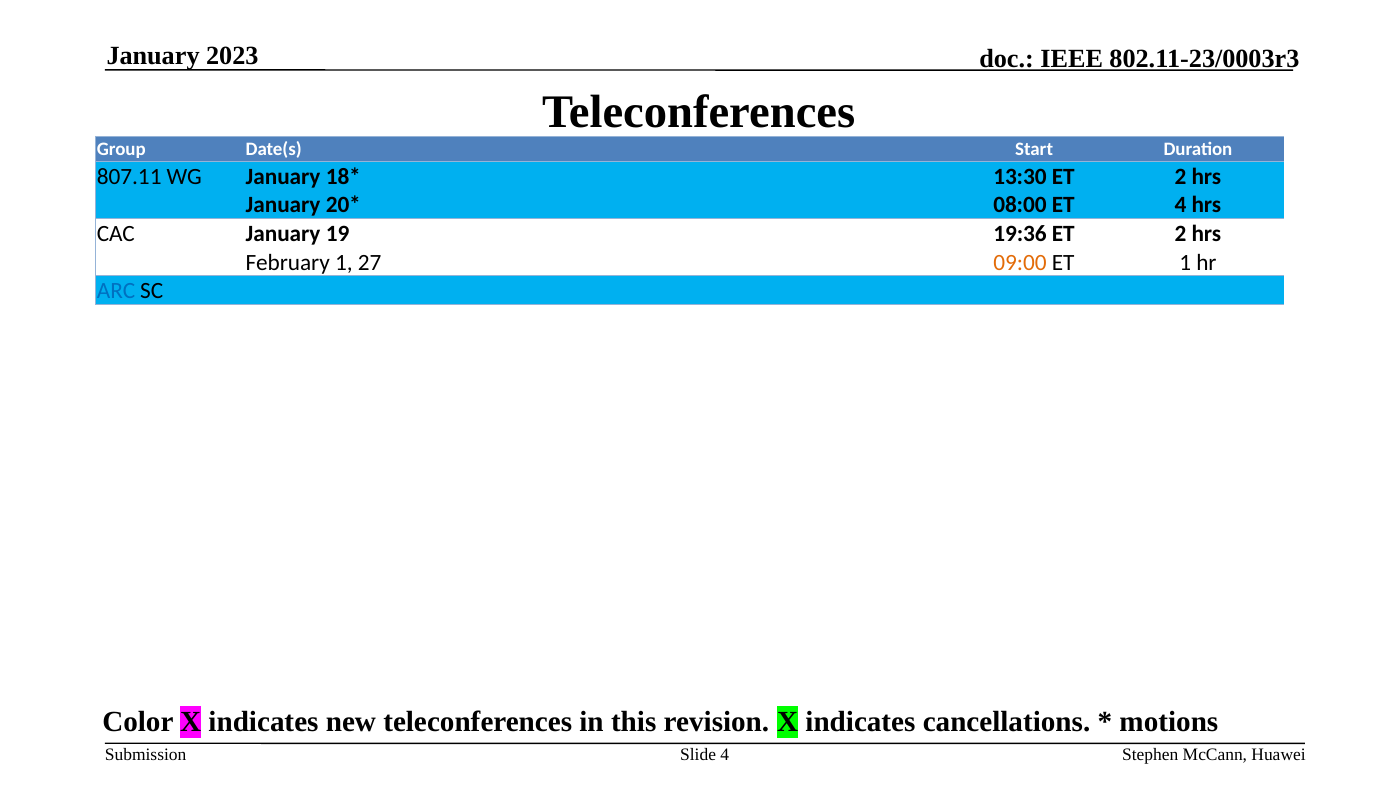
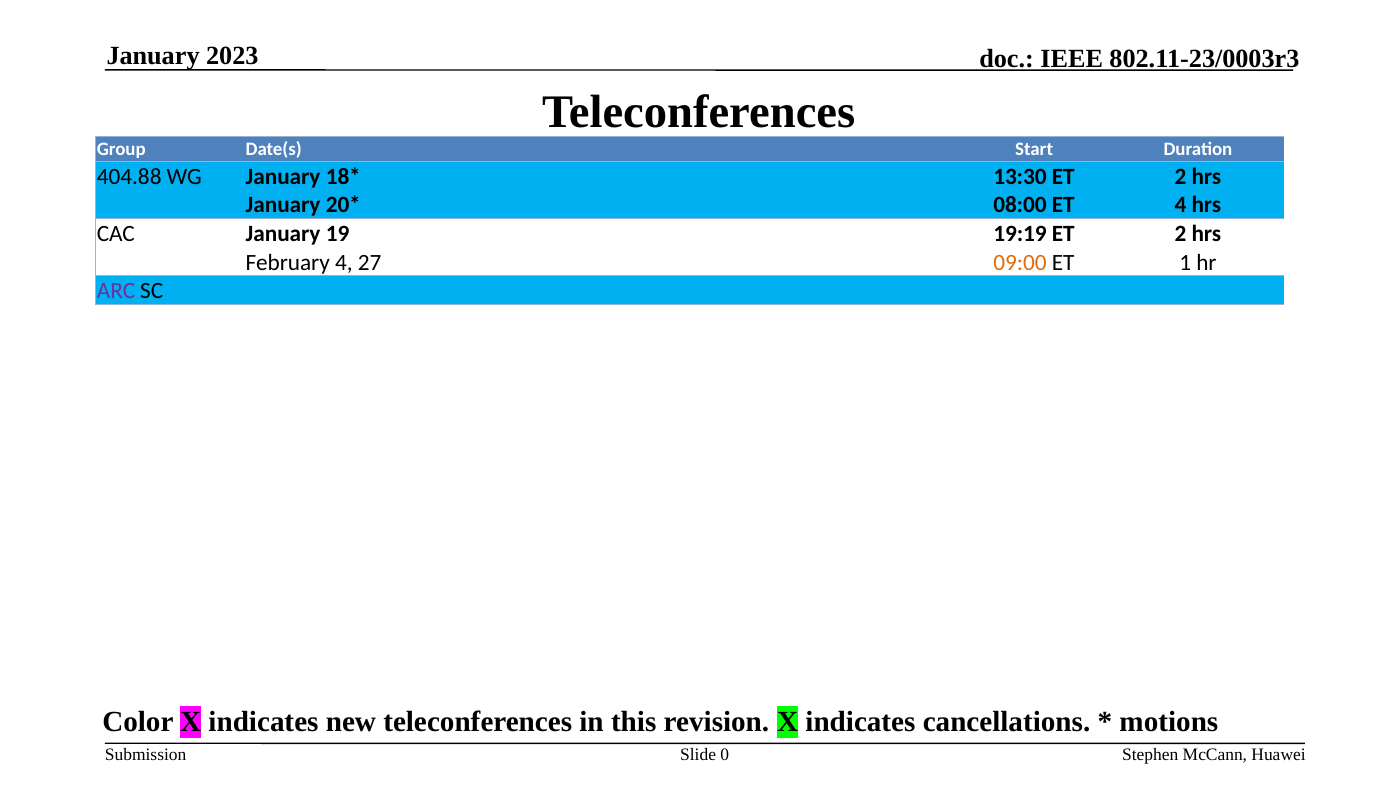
807.11: 807.11 -> 404.88 (129, 177)
19:36: 19:36 -> 19:19 (1020, 234)
February 1: 1 -> 4 (344, 262)
ARC colour: blue -> purple (116, 291)
Slide 4: 4 -> 0 (725, 754)
